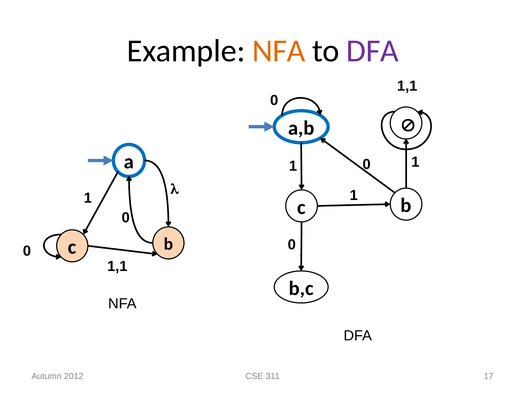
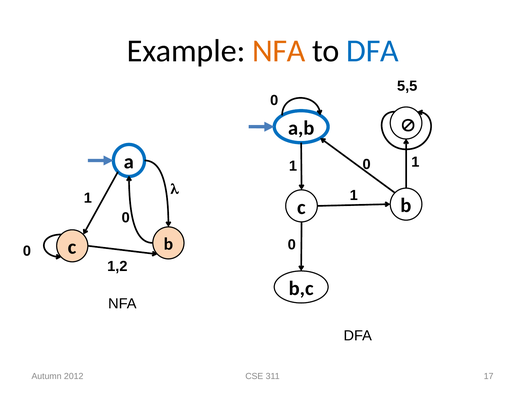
DFA colour: purple -> blue (372, 51)
1,1: 1,1 -> 5,5 (407, 86)
1,1: 1,1 -> 1,2 (117, 266)
